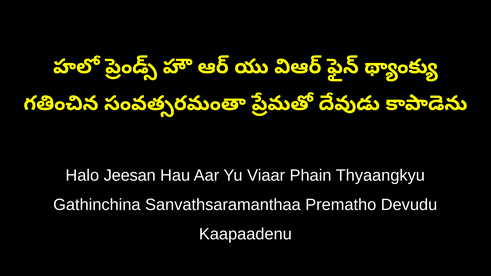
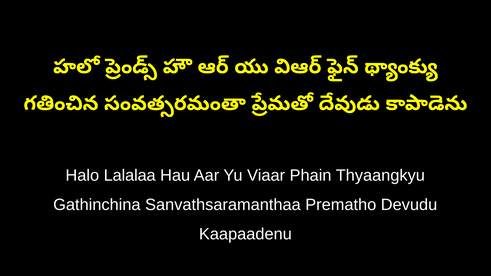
Jeesan: Jeesan -> Lalalaa (130, 175)
